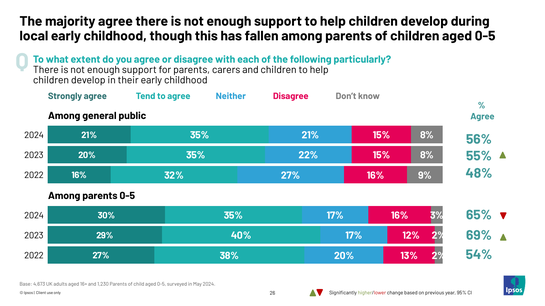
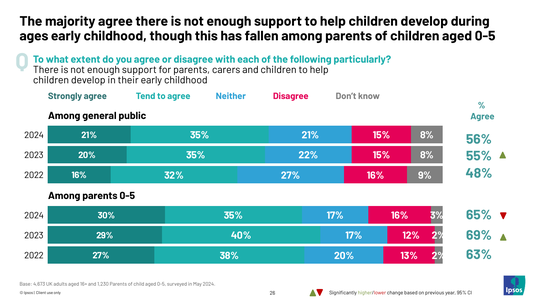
local: local -> ages (34, 36)
54%: 54% -> 63% (479, 255)
